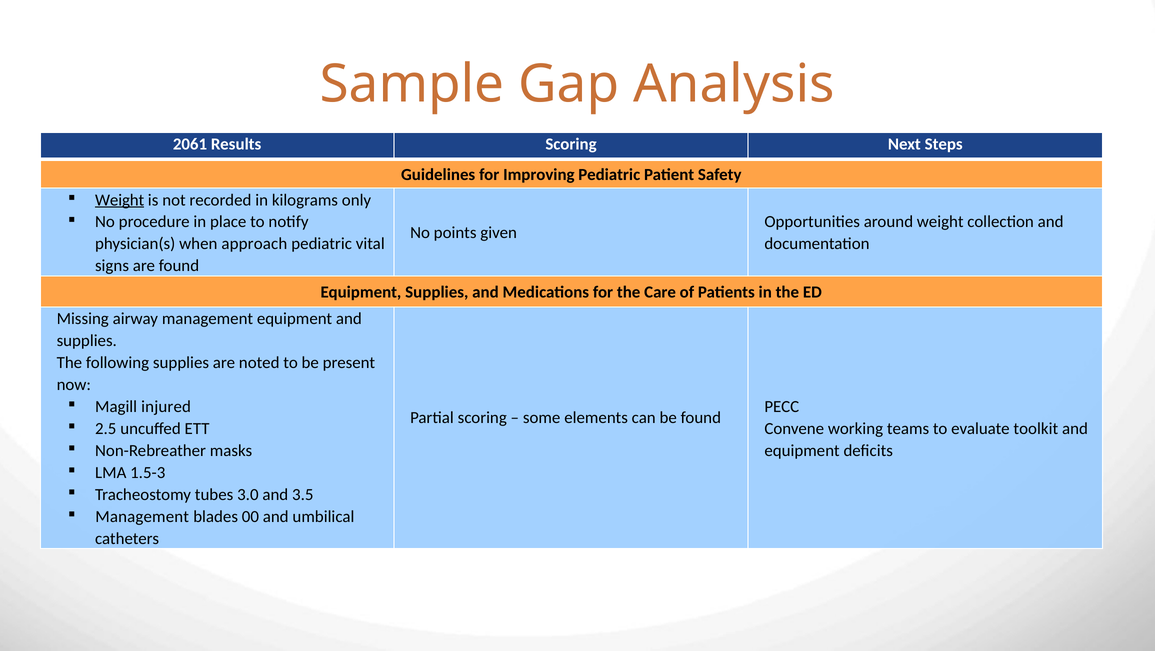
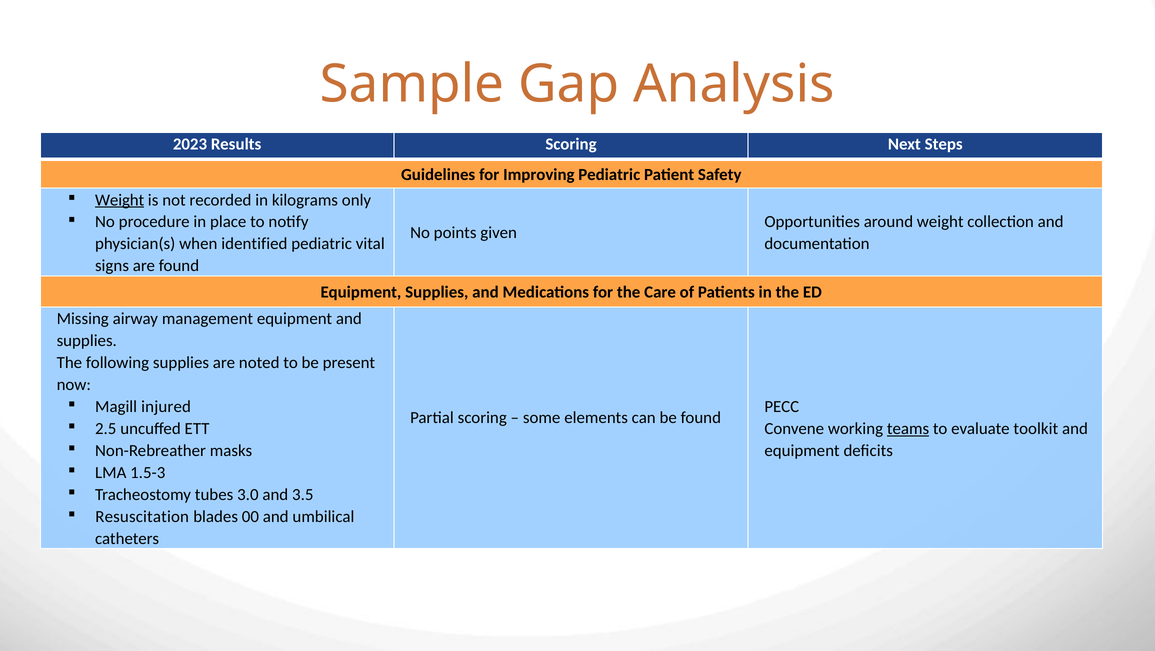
2061: 2061 -> 2023 (190, 144)
approach: approach -> identified (254, 244)
teams underline: none -> present (908, 429)
Management: Management -> Resuscitation (142, 517)
